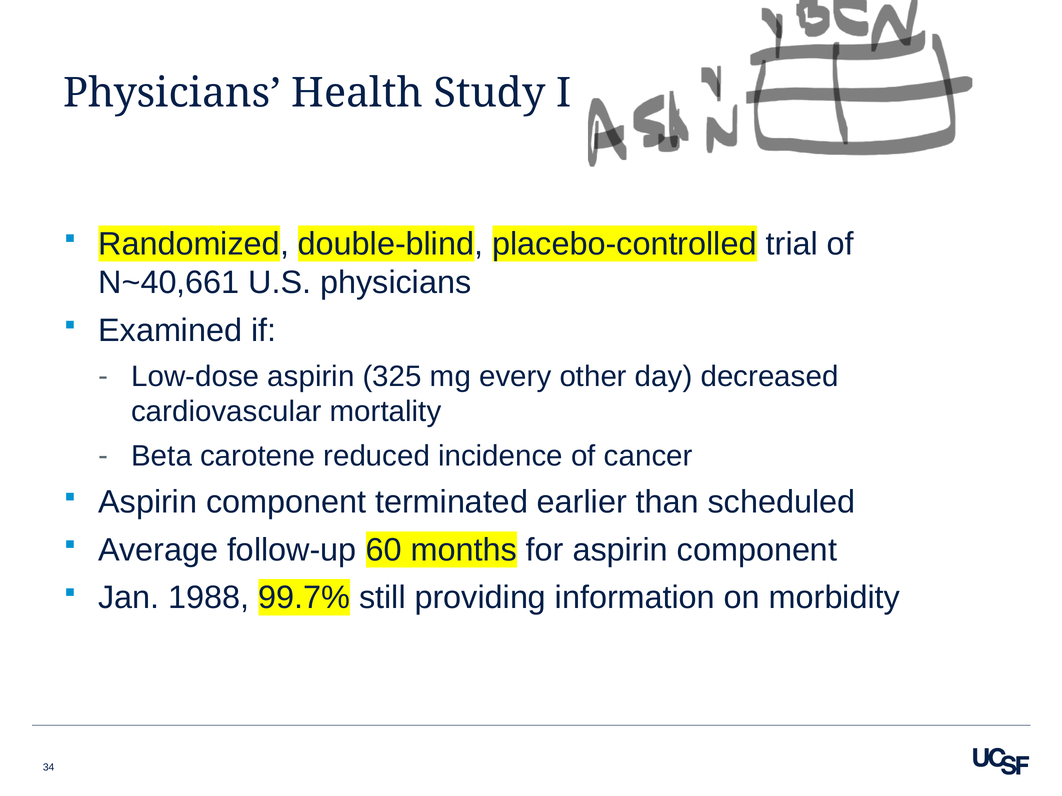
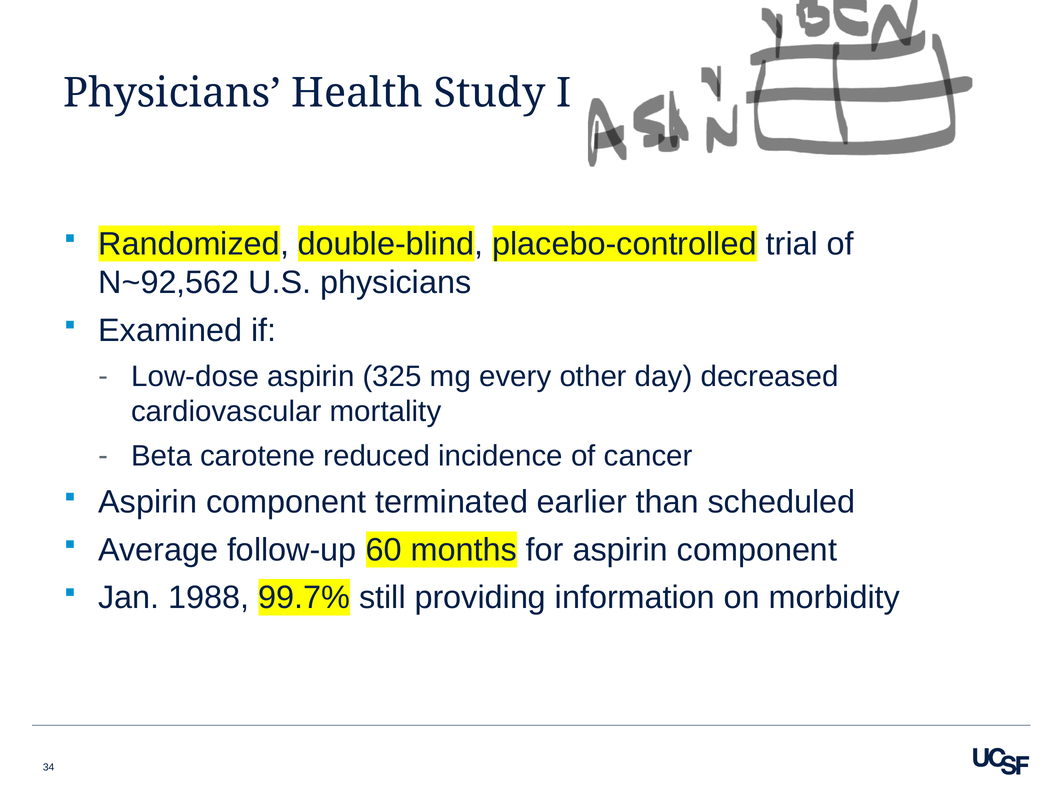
N~40,661: N~40,661 -> N~92,562 (169, 283)
